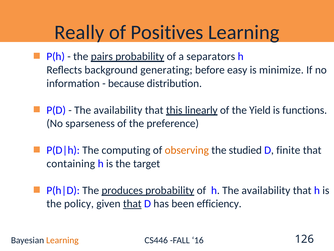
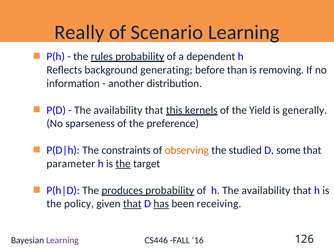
Positives: Positives -> Scenario (167, 32)
pairs: pairs -> rules (102, 56)
separators: separators -> dependent (211, 56)
easy: easy -> than (237, 70)
minimize: minimize -> removing (281, 70)
because: because -> another (126, 83)
linearly: linearly -> kernels (201, 110)
functions: functions -> generally (305, 110)
computing: computing -> constraints (126, 150)
finite: finite -> some (288, 150)
containing: containing -> parameter (71, 163)
the underline: none -> present (123, 163)
has underline: none -> present (161, 203)
efficiency: efficiency -> receiving (219, 203)
Learning colour: orange -> purple (62, 240)
